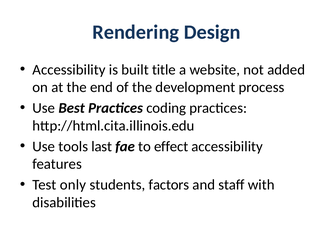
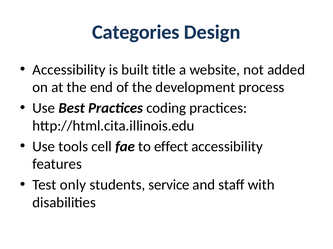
Rendering: Rendering -> Categories (136, 32)
last: last -> cell (102, 147)
factors: factors -> service (169, 185)
